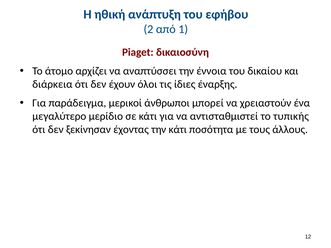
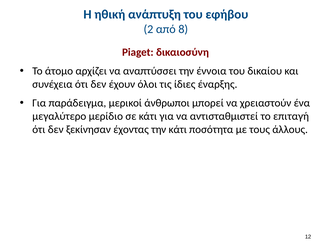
1: 1 -> 8 (183, 29)
διάρκεια: διάρκεια -> συνέχεια (52, 84)
τυπικής: τυπικής -> επιταγή (291, 116)
